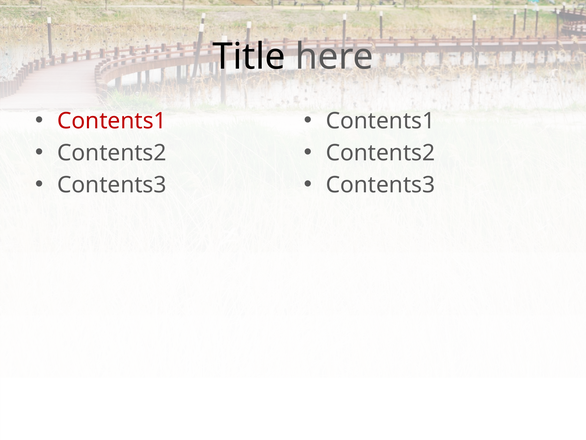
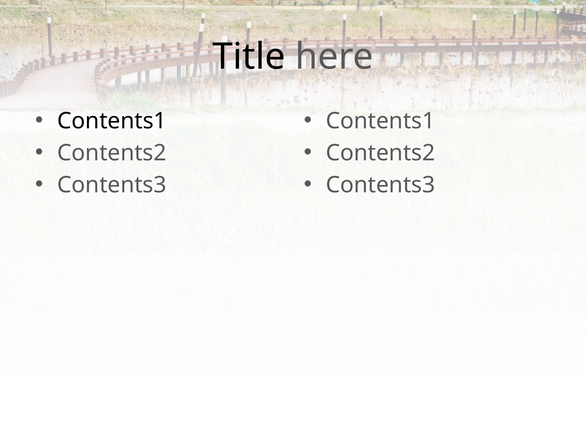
Contents1 colour: red -> black (112, 121)
